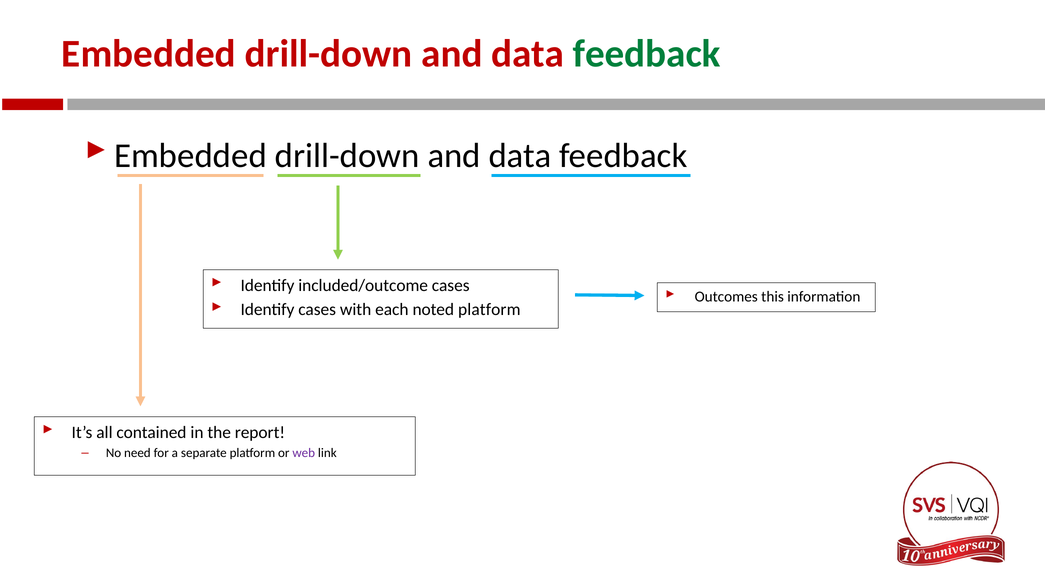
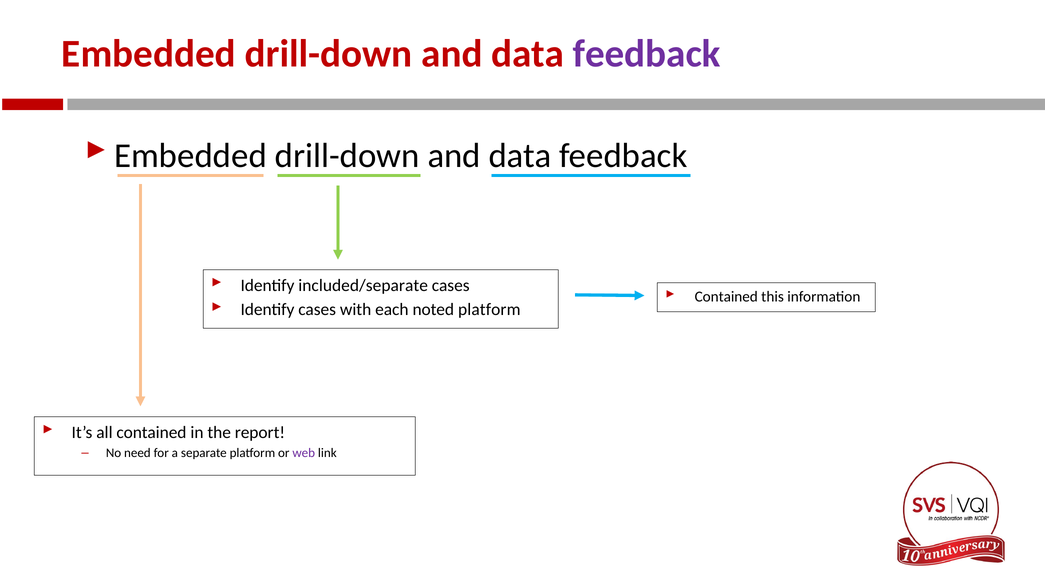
feedback colour: green -> purple (647, 54)
included/outcome: included/outcome -> included/separate (363, 285)
Outcomes: Outcomes -> Contained (726, 297)
